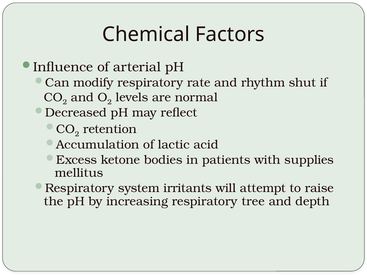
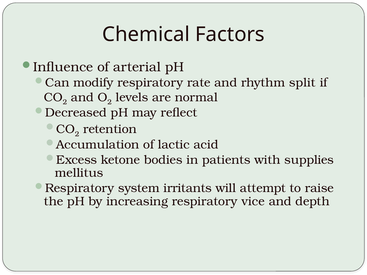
shut: shut -> split (302, 83)
tree: tree -> vice (253, 201)
